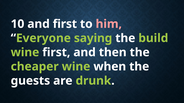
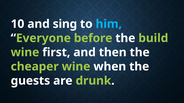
and first: first -> sing (65, 24)
him colour: pink -> light blue (109, 24)
saying: saying -> before (93, 38)
